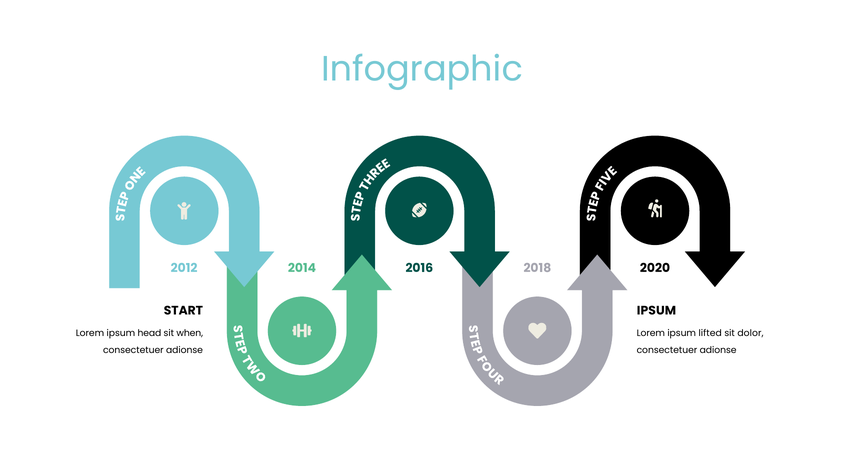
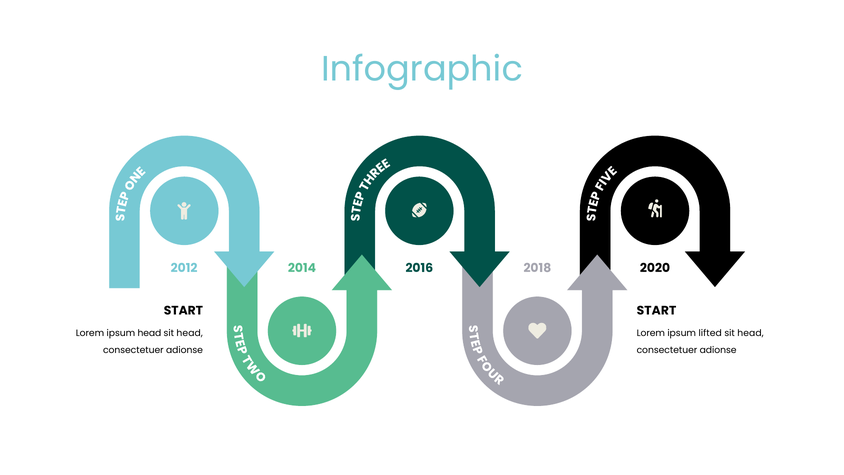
IPSUM: IPSUM -> START (656, 311)
when: when -> head (190, 333)
dolor: dolor -> head (750, 333)
